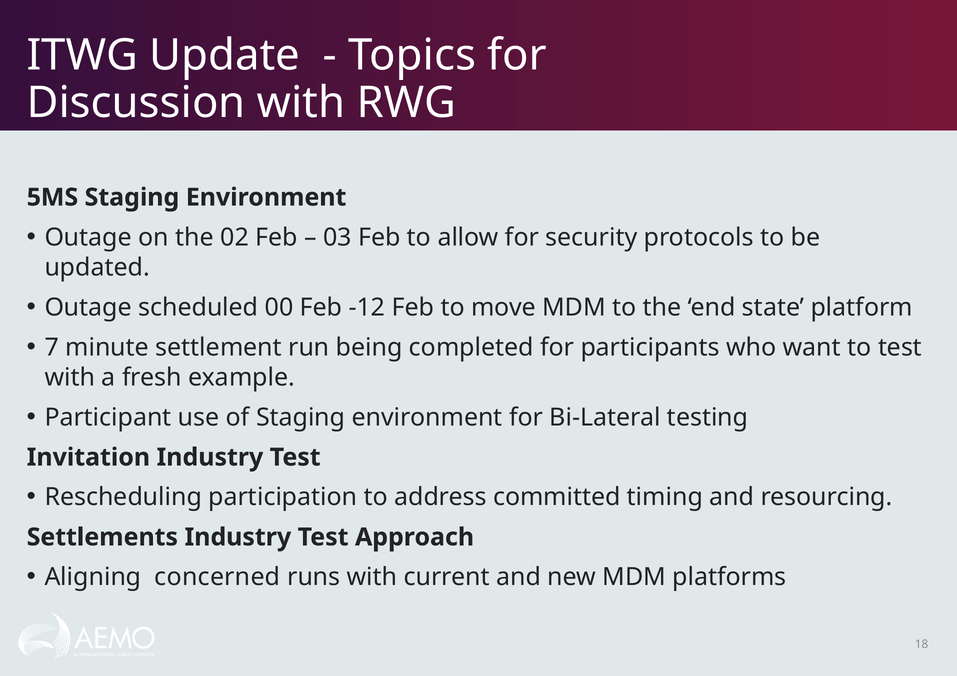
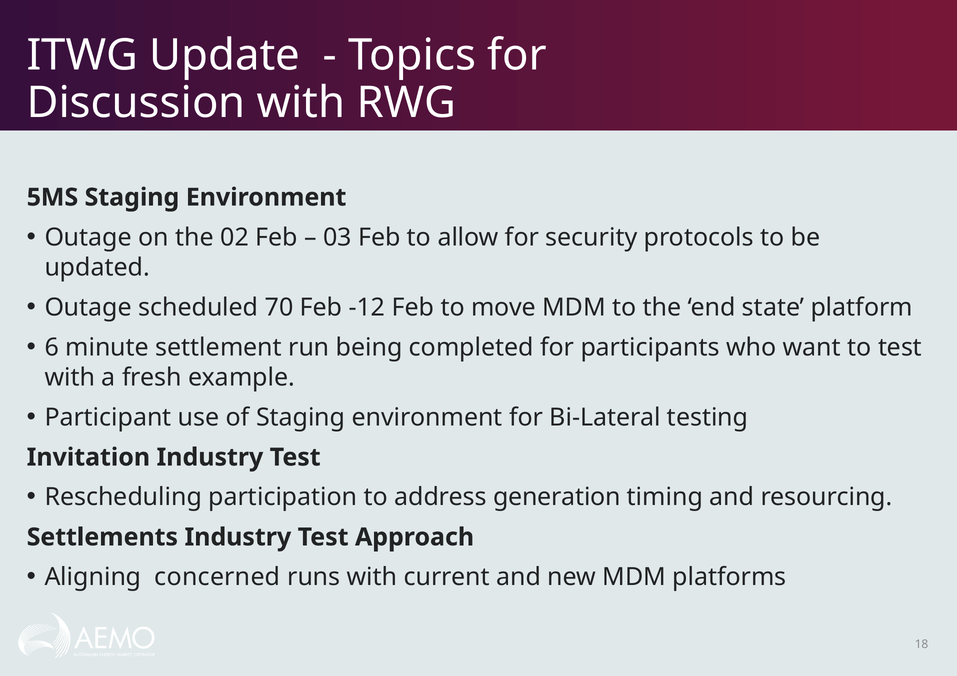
00: 00 -> 70 (279, 308)
7: 7 -> 6 (52, 348)
committed: committed -> generation (557, 498)
